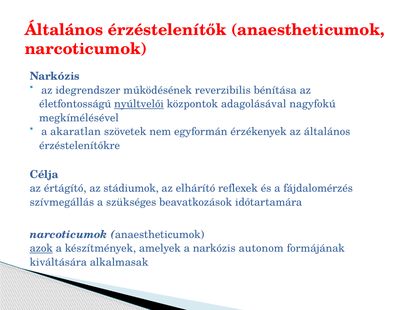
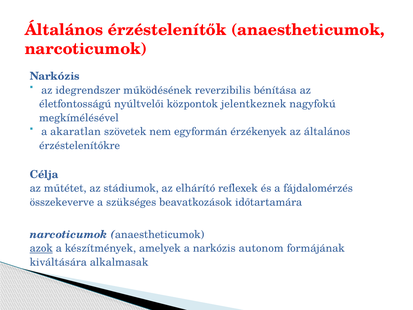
nyúltvelői underline: present -> none (139, 104)
adagolásával: adagolásával -> jelentkeznek (254, 104)
értágító: értágító -> műtétet (65, 188)
szívmegállás: szívmegállás -> összekeverve (62, 202)
